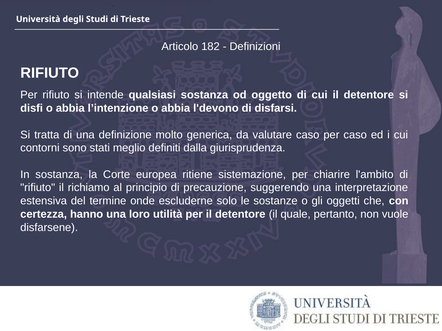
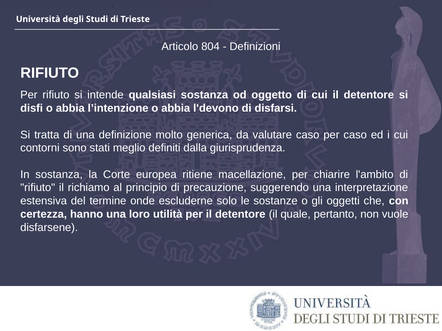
182: 182 -> 804 (210, 47)
sistemazione: sistemazione -> macellazione (252, 175)
